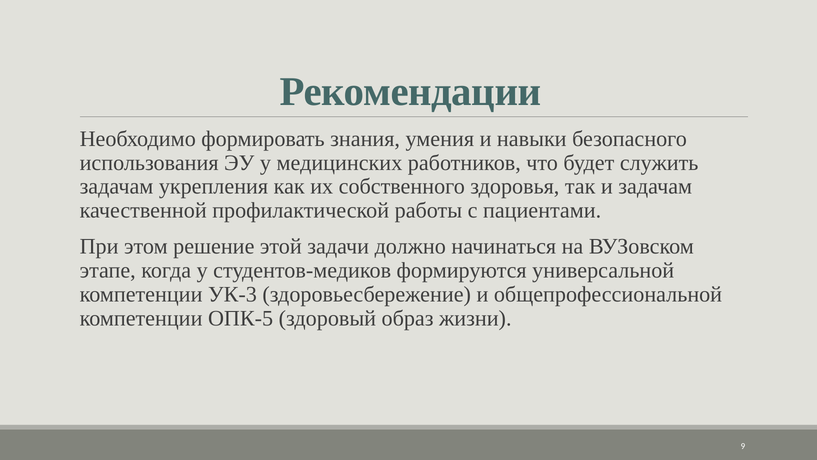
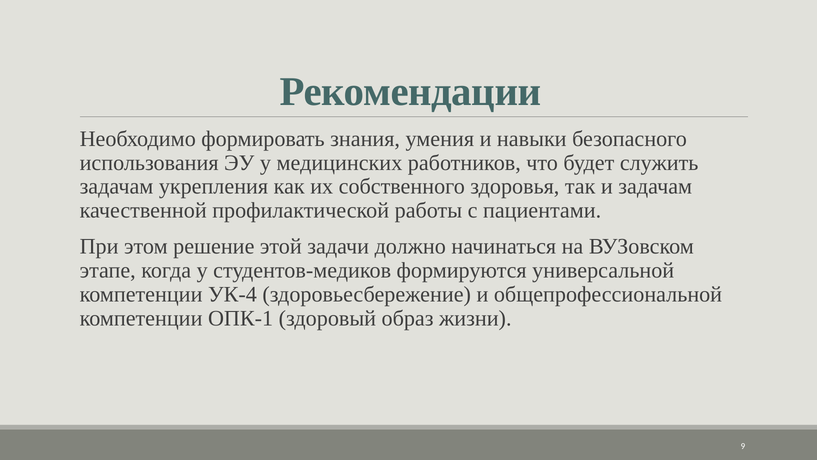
УК-3: УК-3 -> УК-4 (232, 294)
ОПК-5: ОПК-5 -> ОПК-1 (241, 318)
